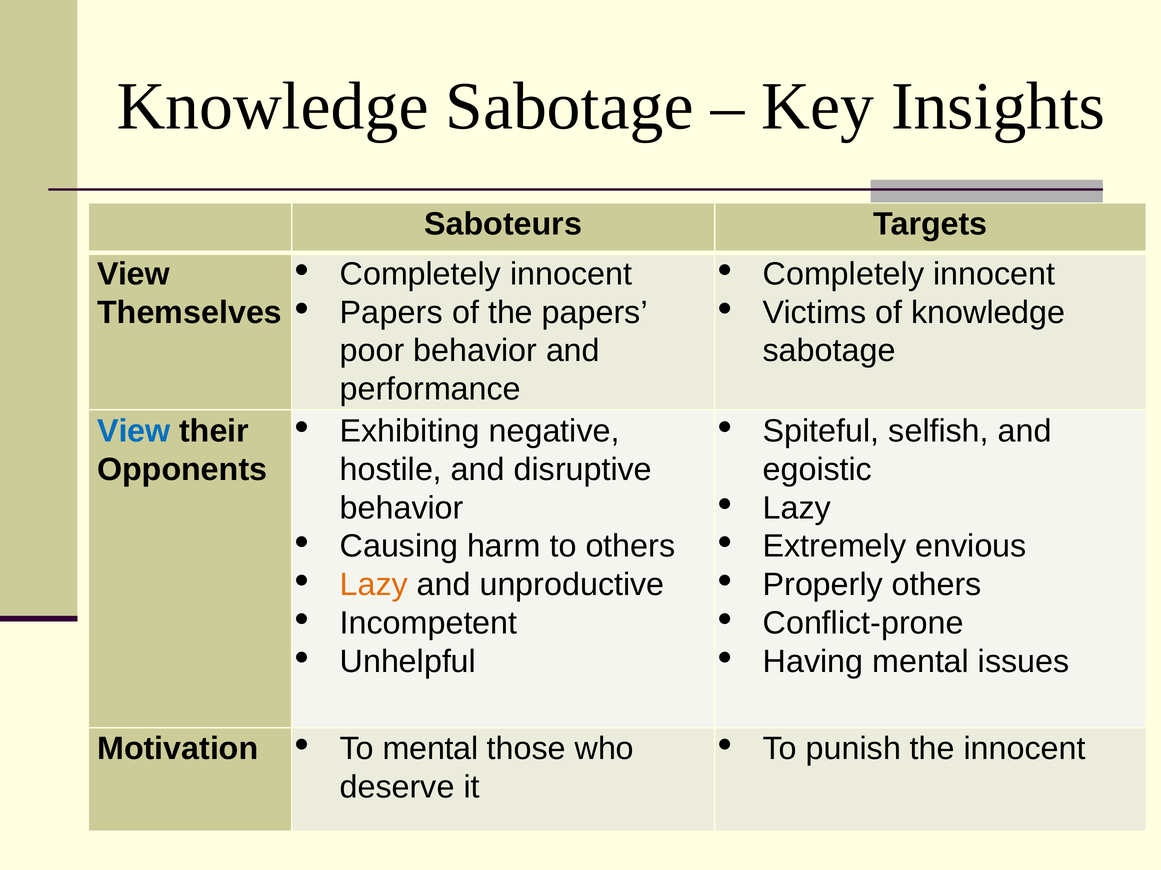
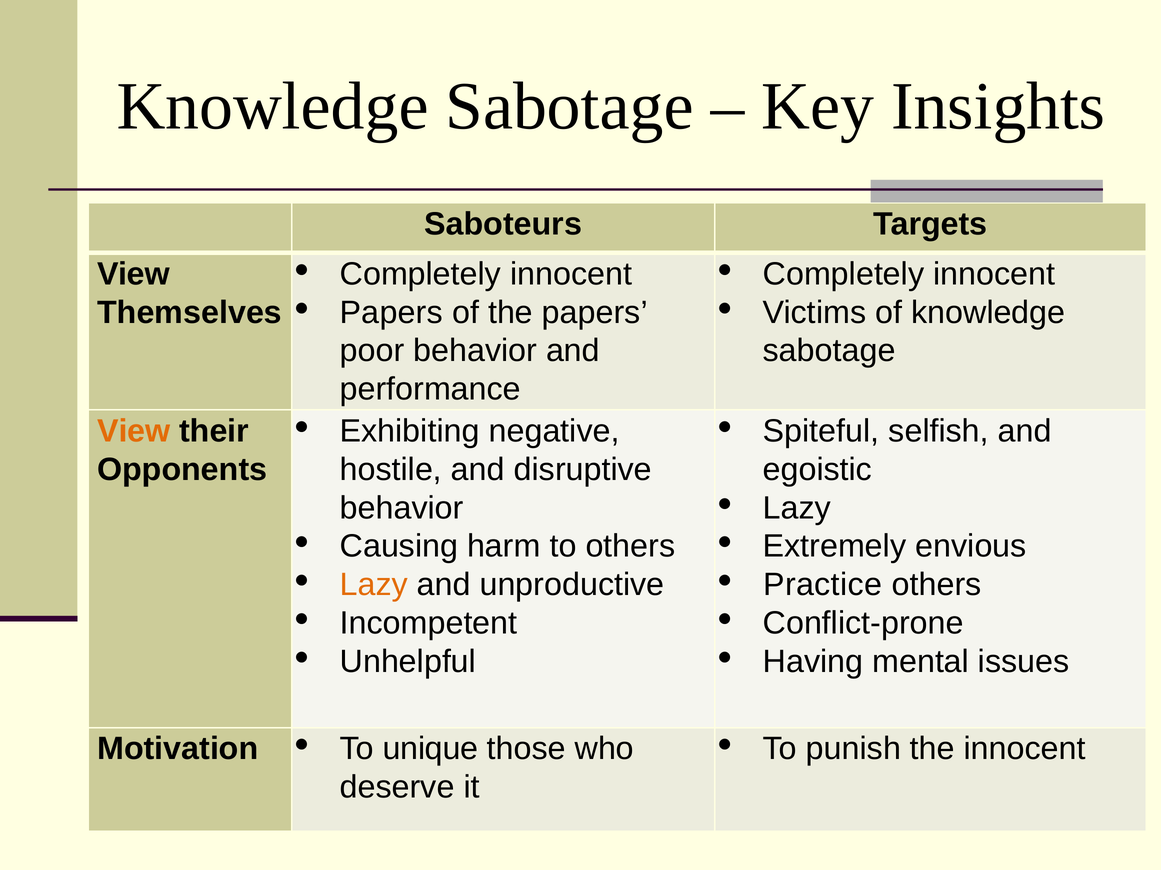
View colour: blue -> orange (134, 431)
Properly: Properly -> Practice (823, 585)
To mental: mental -> unique (430, 749)
